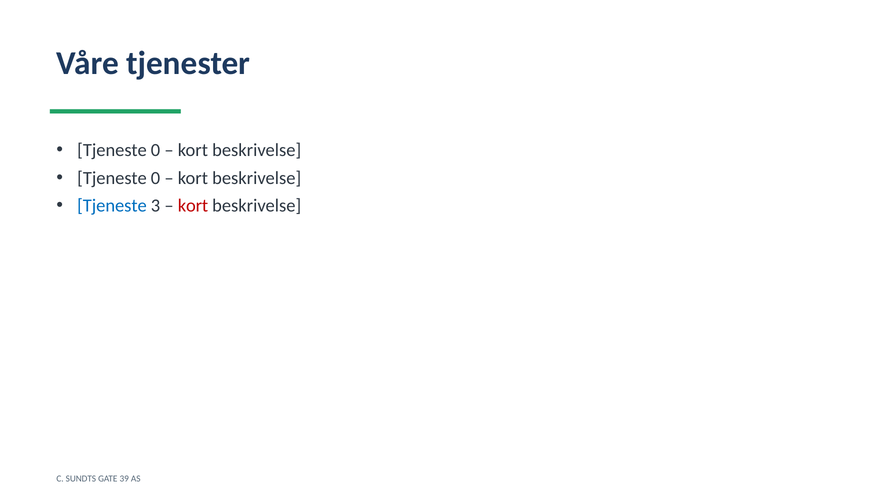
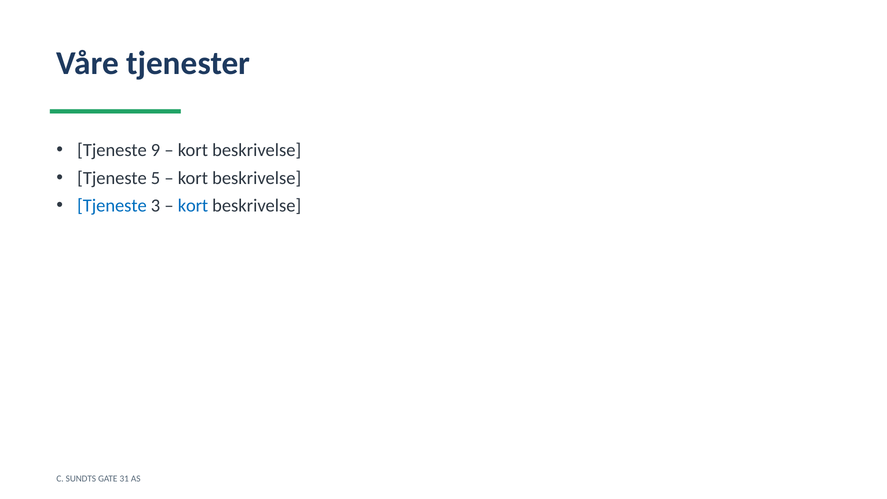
0: 0 -> 9 (156, 150)
0: 0 -> 5 (156, 178)
kort colour: red -> blue (193, 206)
39: 39 -> 31 (124, 479)
